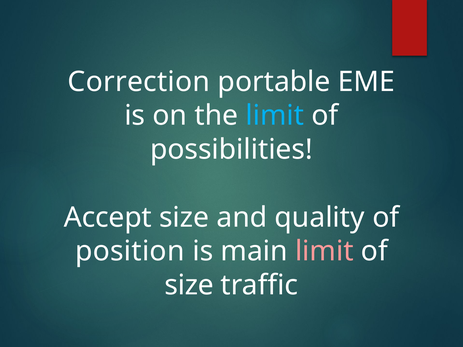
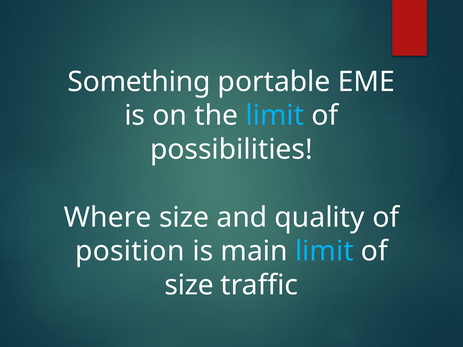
Correction: Correction -> Something (139, 82)
Accept: Accept -> Where (108, 218)
limit colour: pink -> light blue (324, 252)
